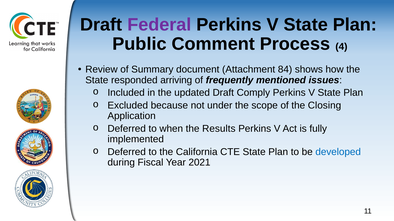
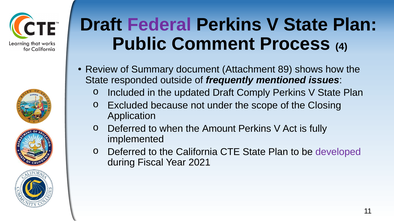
84: 84 -> 89 (285, 70)
arriving: arriving -> outside (176, 80)
Results: Results -> Amount (219, 129)
developed colour: blue -> purple (338, 152)
